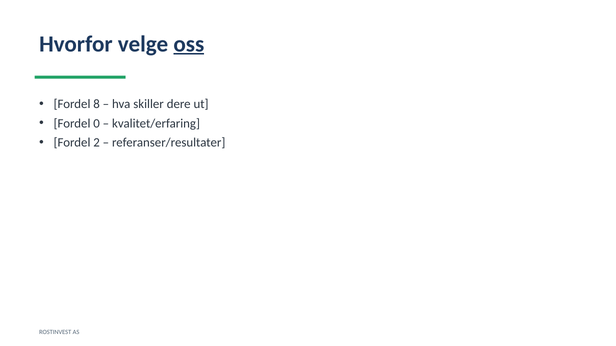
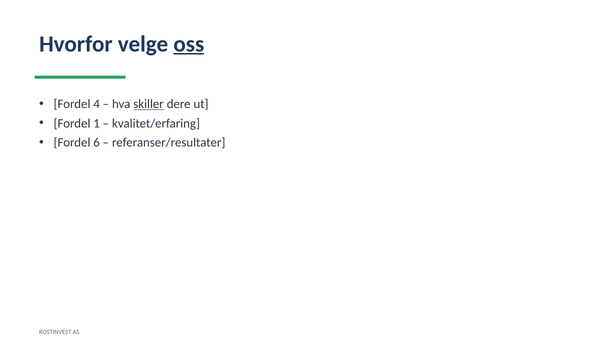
8: 8 -> 4 (97, 104)
skiller underline: none -> present (149, 104)
0: 0 -> 1 (97, 124)
2: 2 -> 6 (97, 143)
